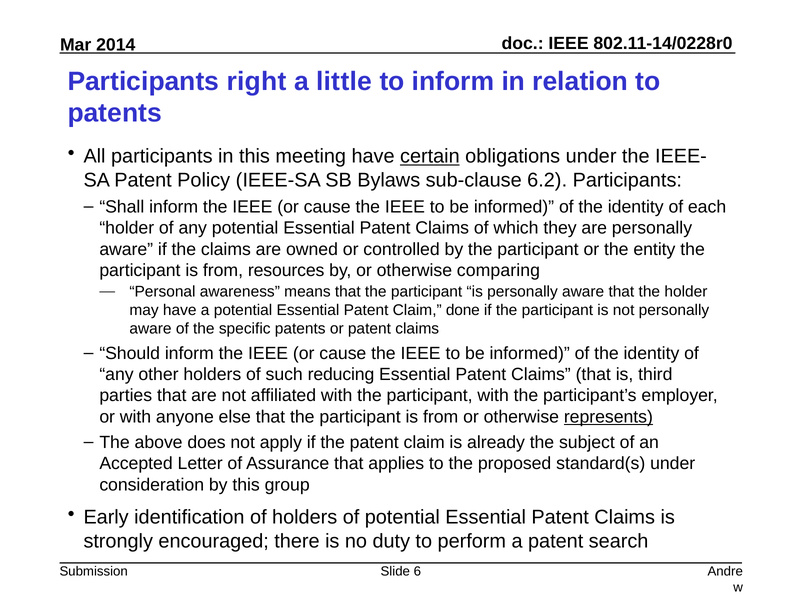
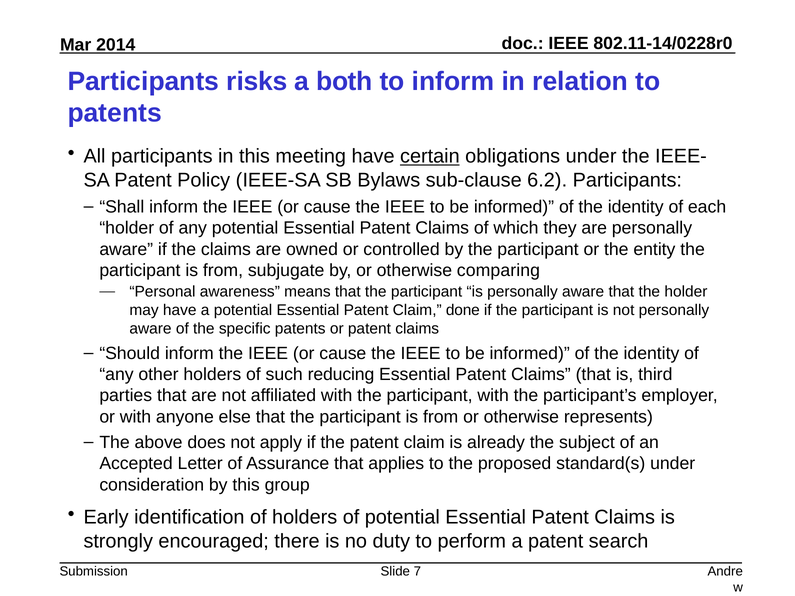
right: right -> risks (257, 81)
little: little -> both (344, 81)
resources: resources -> subjugate (286, 271)
represents underline: present -> none (608, 417)
6: 6 -> 7 (417, 572)
